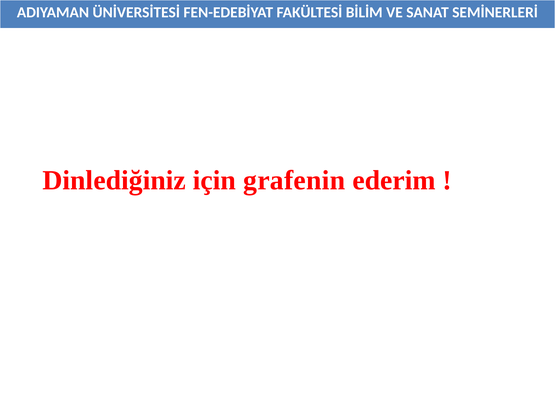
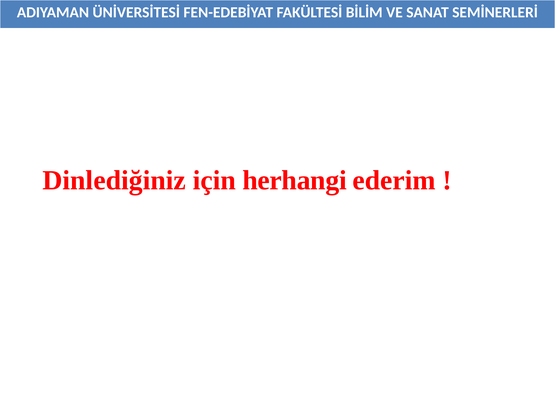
grafenin: grafenin -> herhangi (295, 181)
